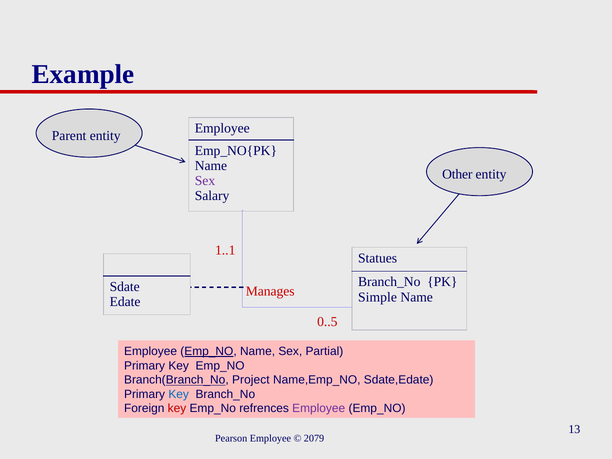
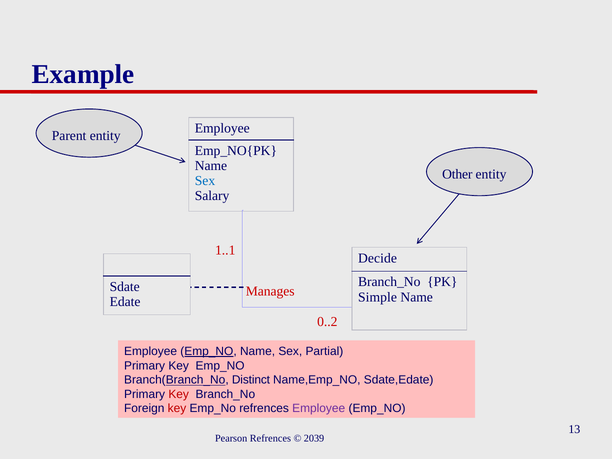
Sex colour: purple -> blue (205, 181)
Statues: Statues -> Decide (378, 258)
0..5: 0..5 -> 0..2 (327, 322)
Project: Project -> Distinct (251, 380)
Key colour: blue -> red (179, 394)
Pearson Employee: Employee -> Refrences (270, 438)
2079: 2079 -> 2039 (314, 438)
